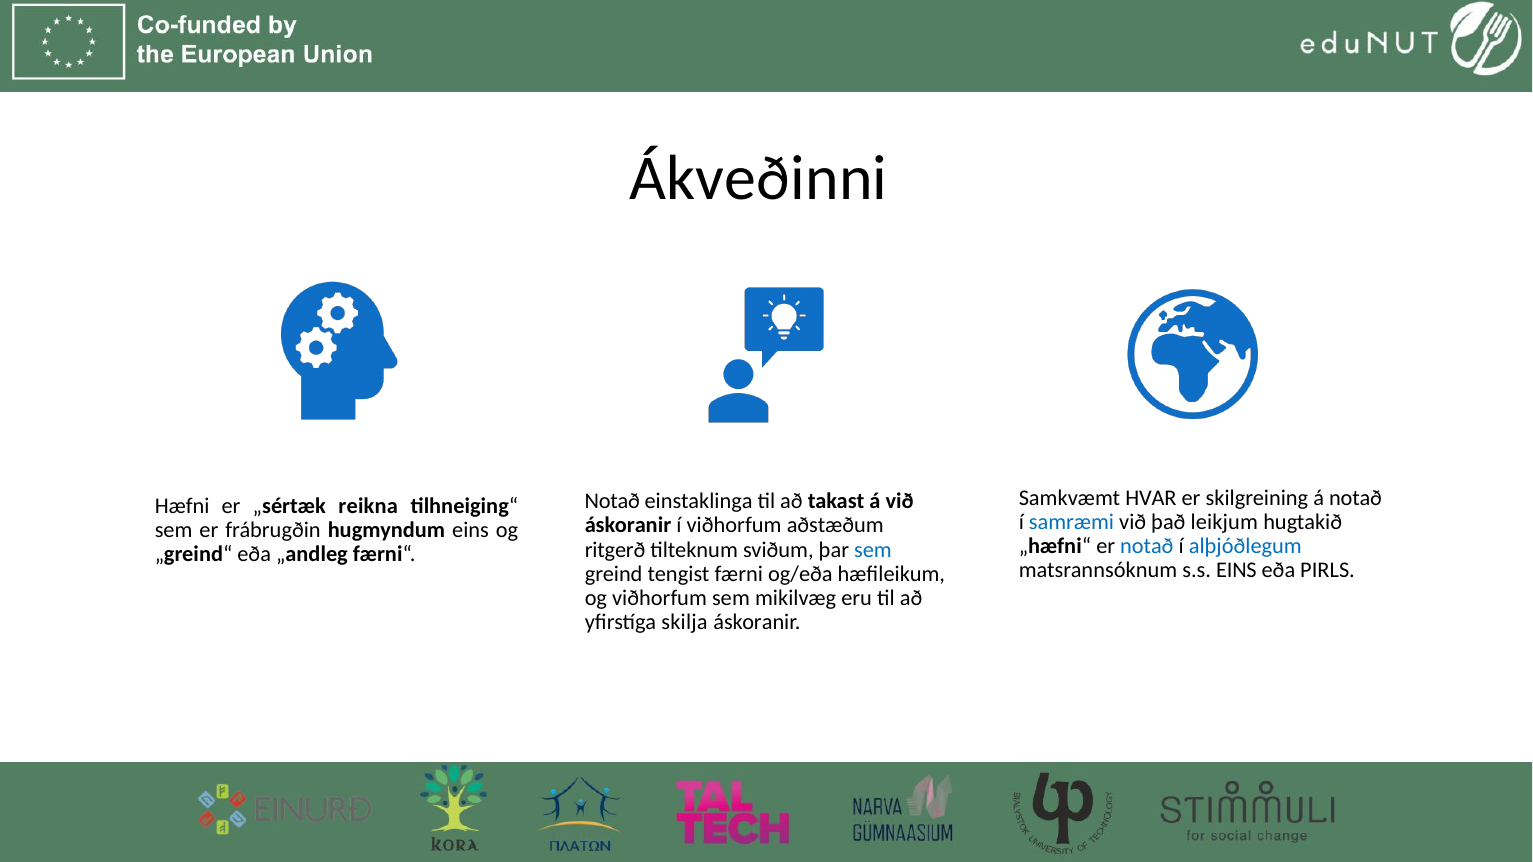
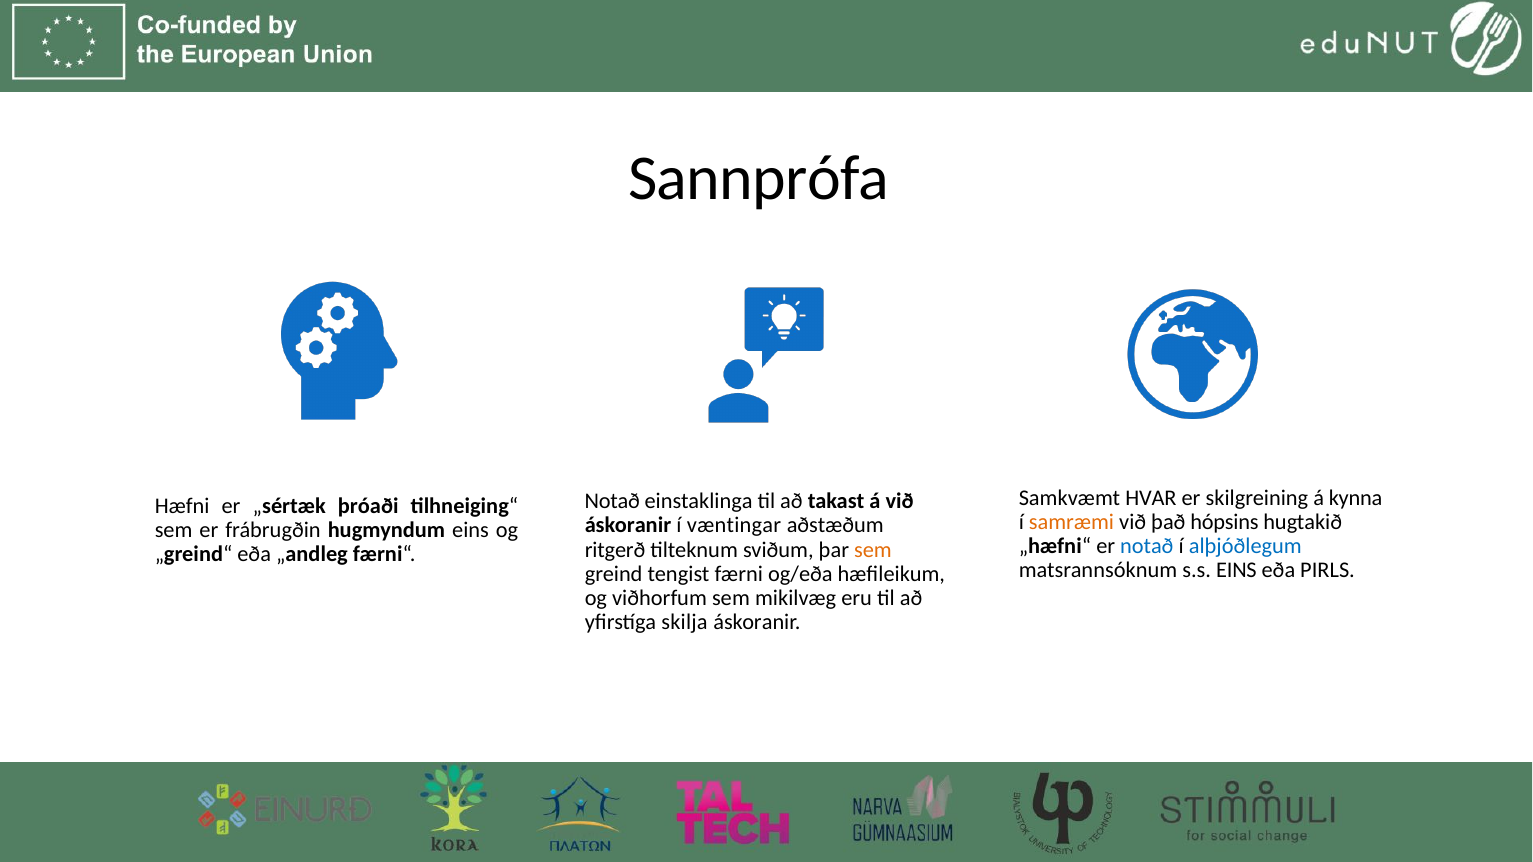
Ákveðinni: Ákveðinni -> Sannprófa (759, 179)
á notað: notað -> kynna (1356, 498)
reikna: reikna -> þróaði (368, 506)
samræmi colour: blue -> orange (1071, 522)
leikjum: leikjum -> hópsins (1224, 522)
í viðhorfum: viðhorfum -> væntingar (734, 526)
sem colour: blue -> orange (873, 550)
